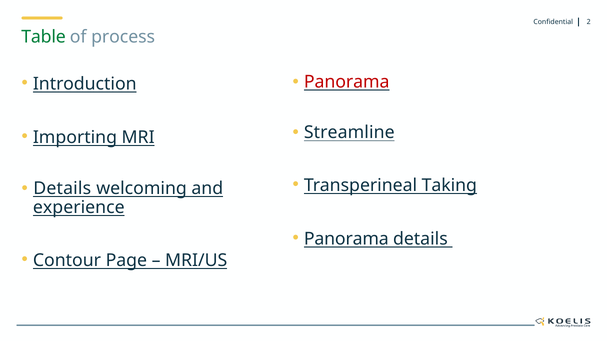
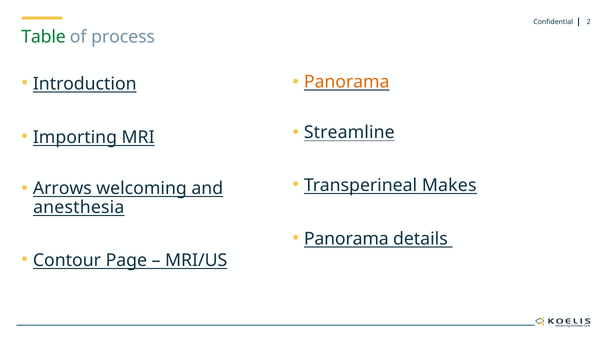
Panorama colour: red -> orange (347, 82)
Taking: Taking -> Makes (449, 186)
Details: Details -> Arrows (62, 189)
experience: experience -> anesthesia (79, 208)
